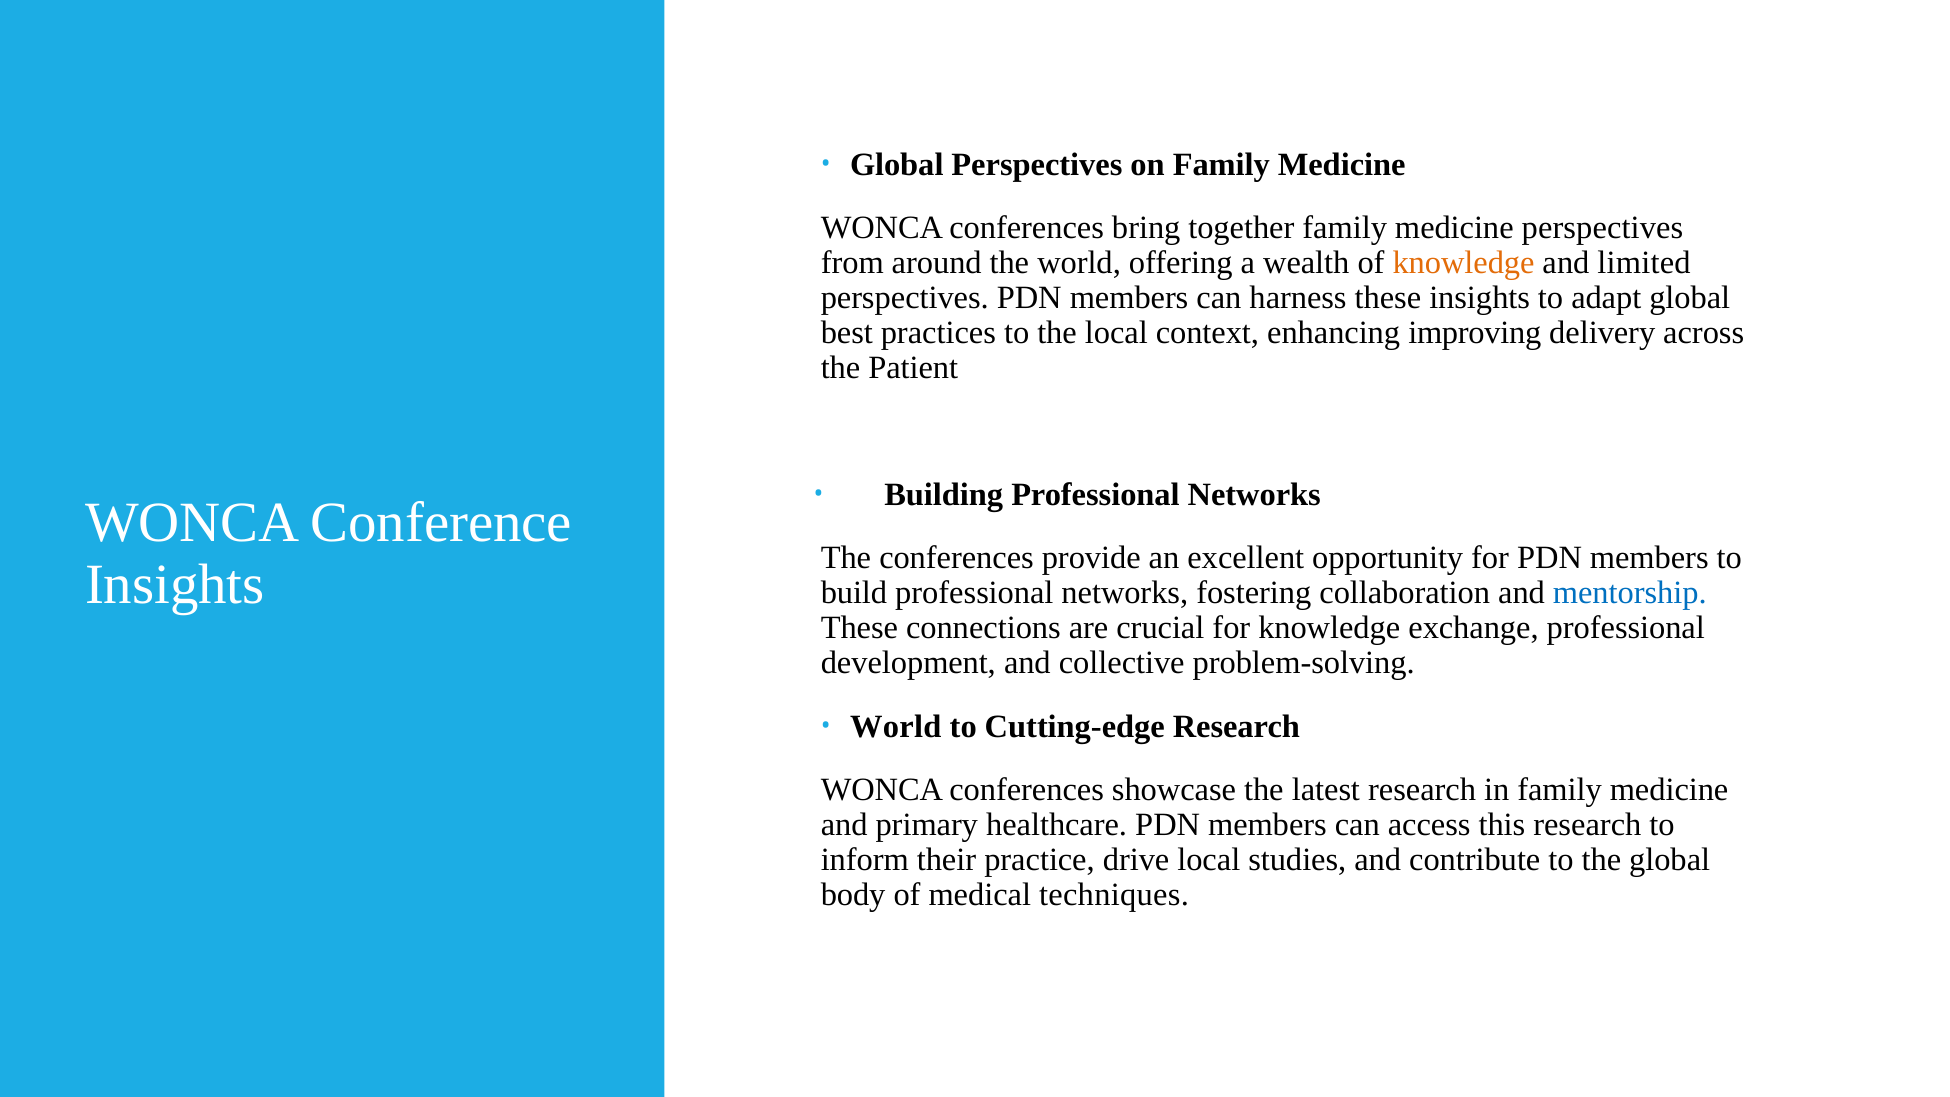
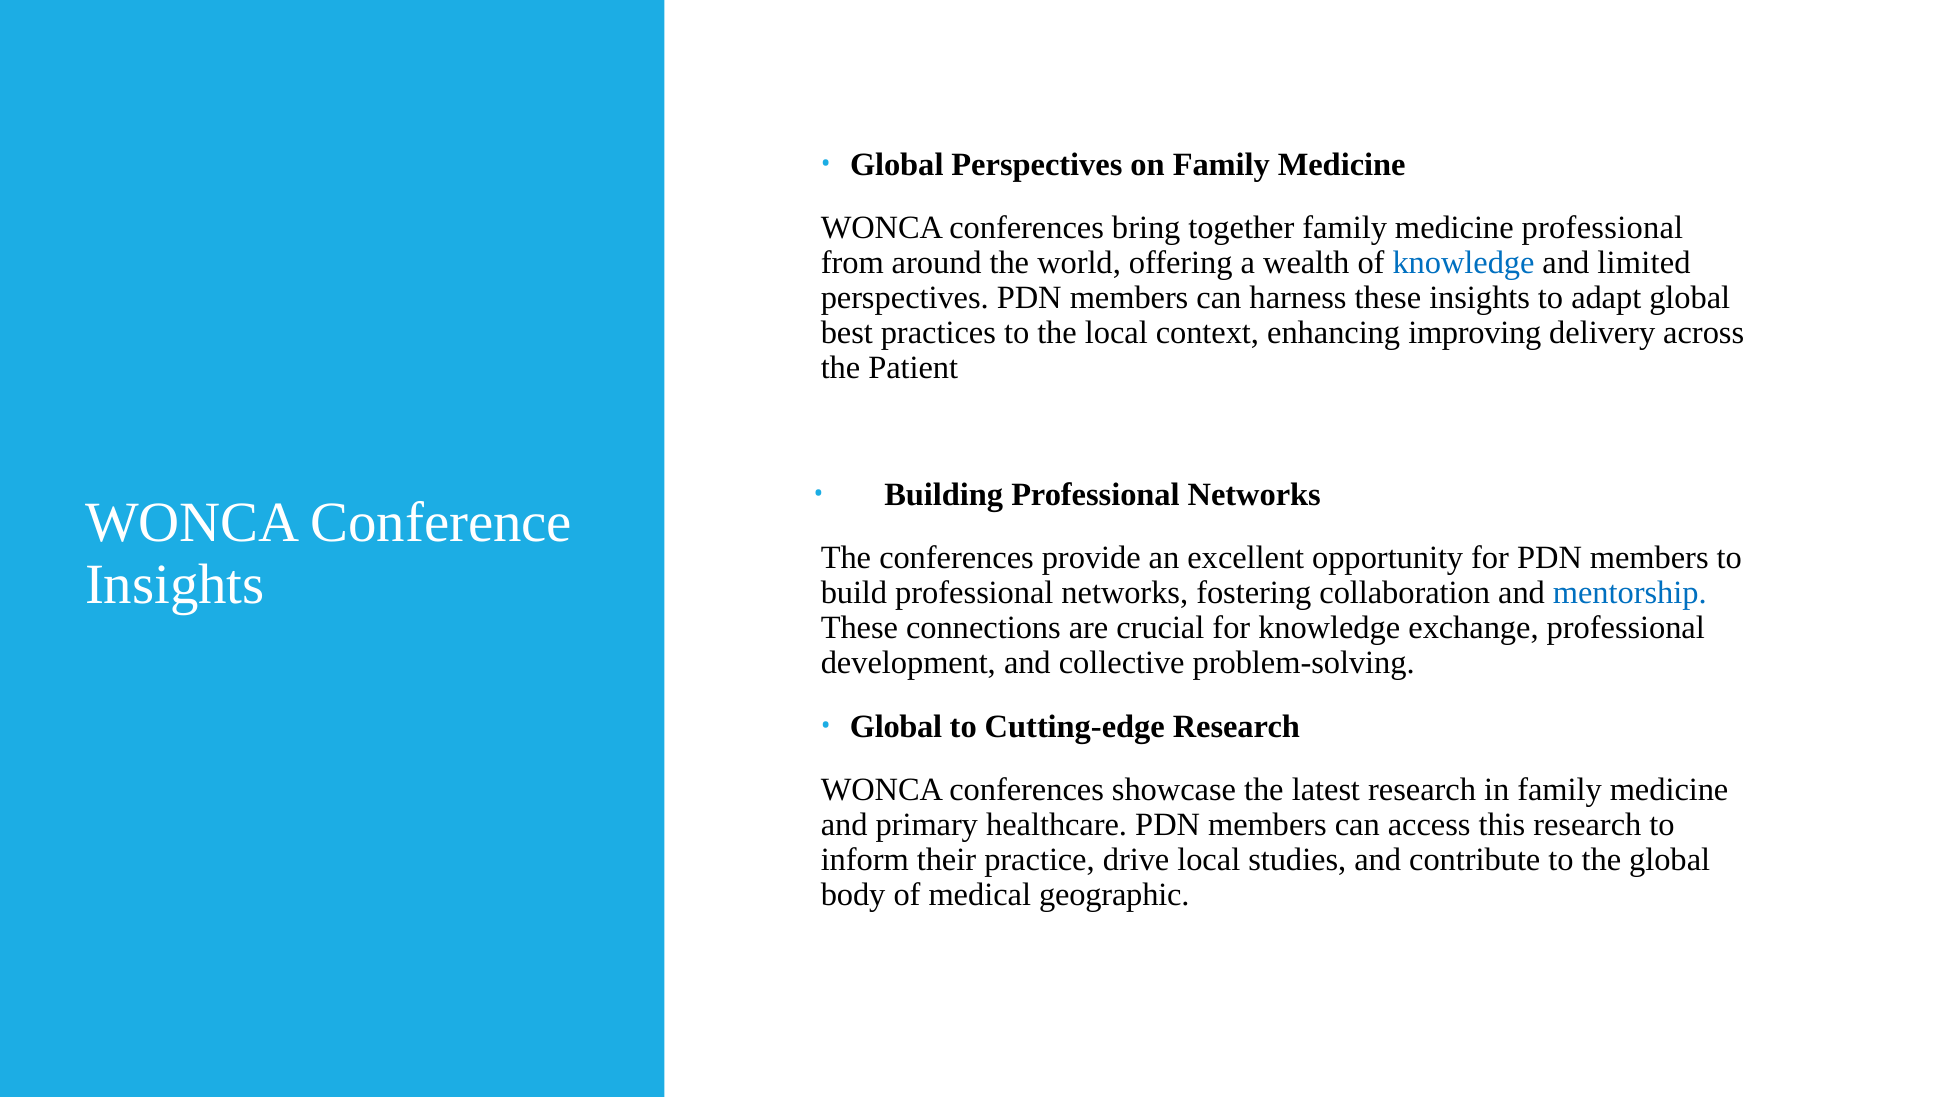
medicine perspectives: perspectives -> professional (1602, 228)
knowledge colour: orange -> blue (1464, 263)
World: World -> Global (896, 727)
techniques: techniques -> geographic (1114, 895)
